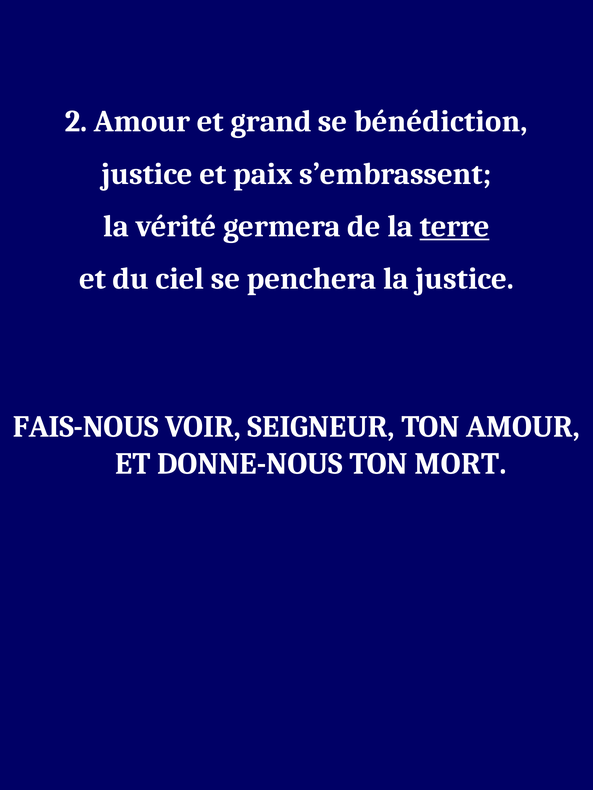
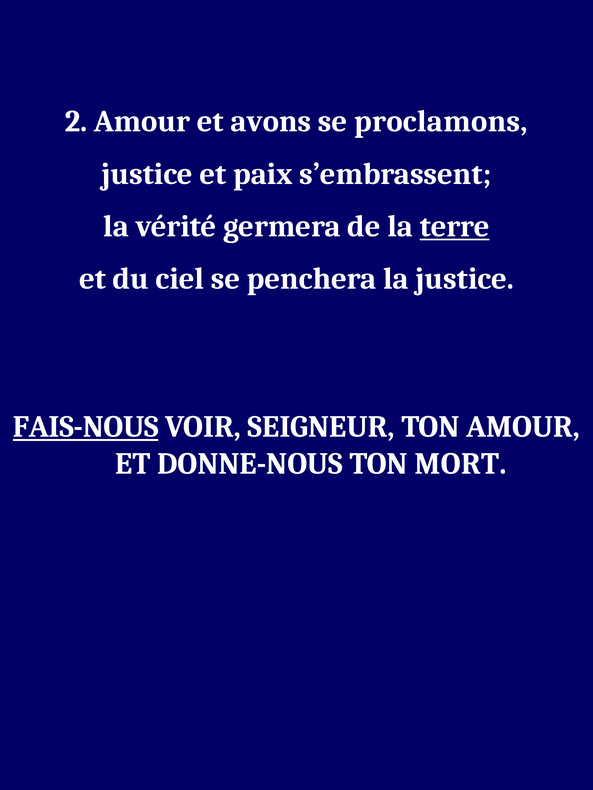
grand: grand -> avons (271, 122)
bénédiction: bénédiction -> proclamons (441, 122)
FAIS-NOUS underline: none -> present (86, 427)
